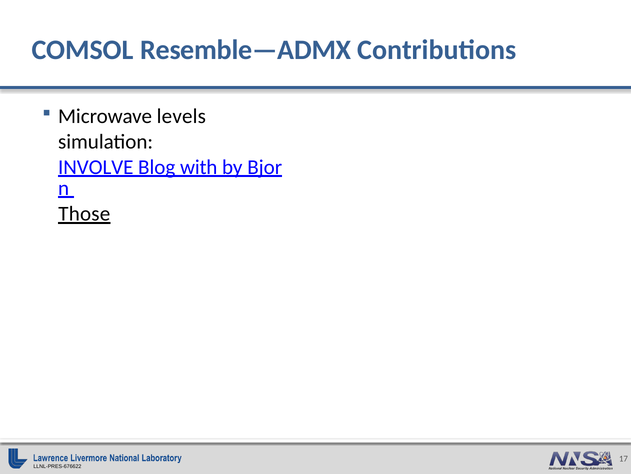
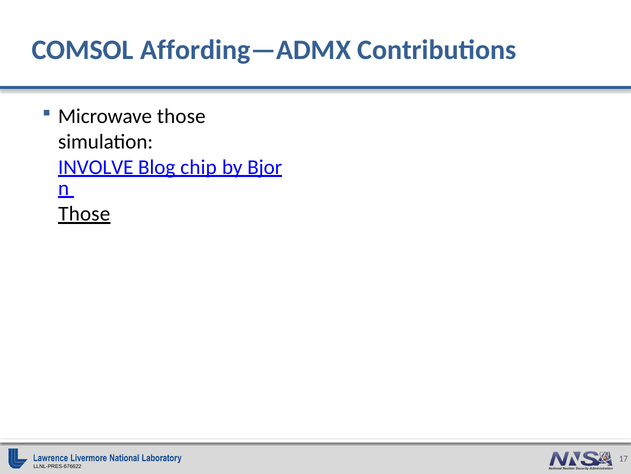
Resemble—ADMX: Resemble—ADMX -> Affording—ADMX (246, 50)
Microwave levels: levels -> those (181, 116)
with: with -> chip (199, 167)
